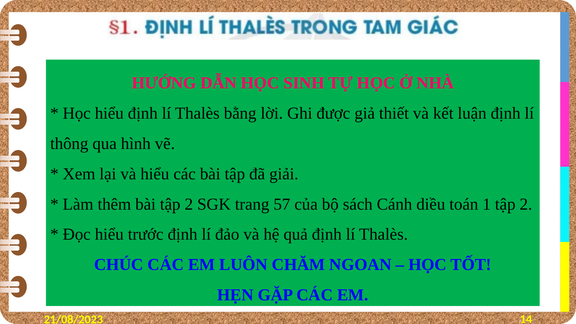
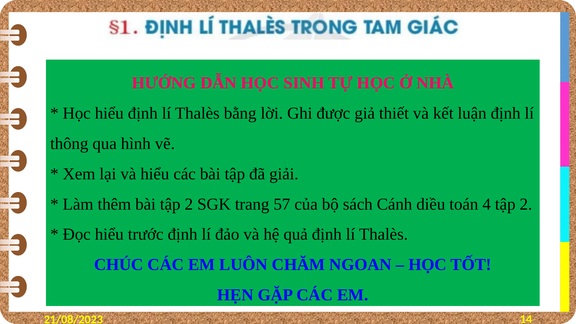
1: 1 -> 4 (487, 204)
